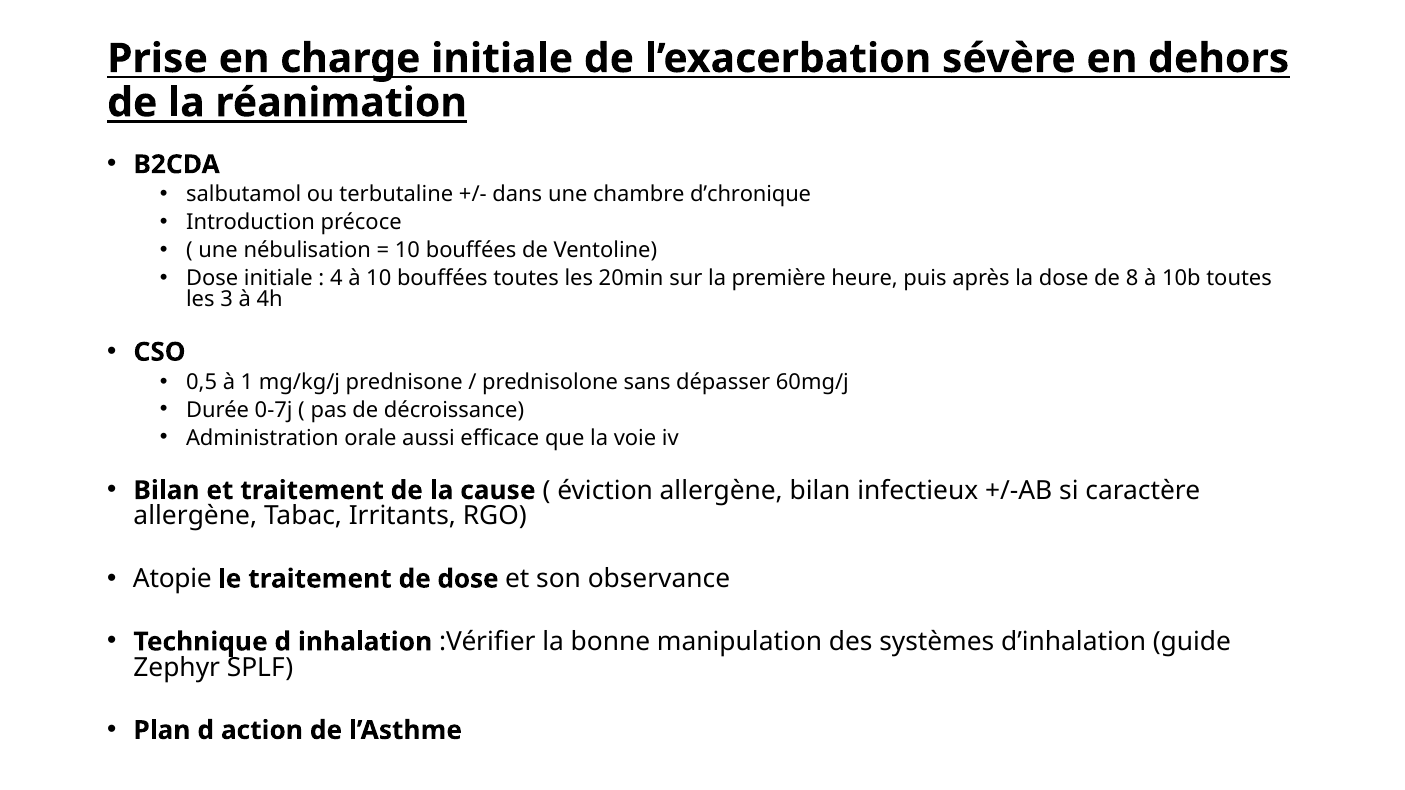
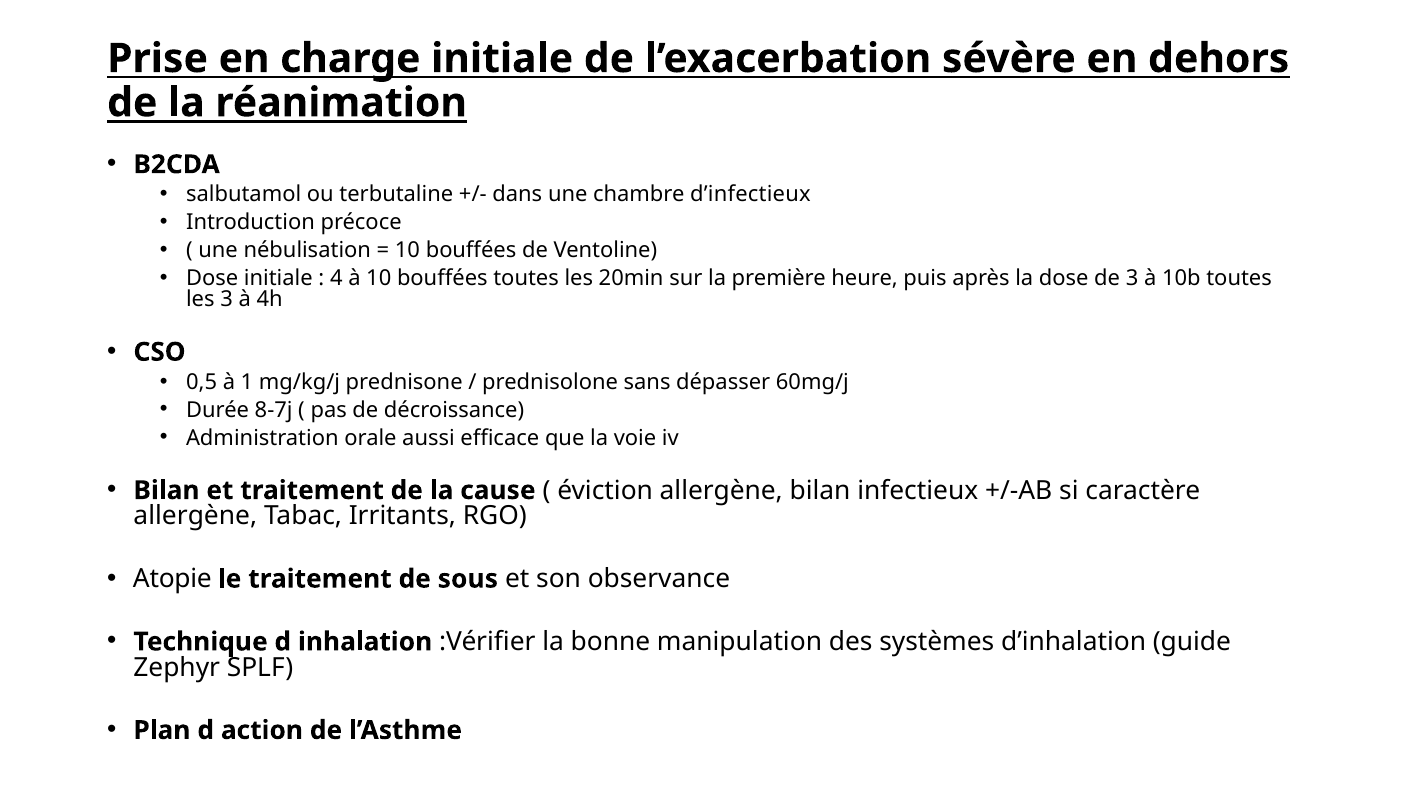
d’chronique: d’chronique -> d’infectieux (750, 195)
de 8: 8 -> 3 (1132, 278)
0-7j: 0-7j -> 8-7j (274, 410)
de dose: dose -> sous (468, 579)
